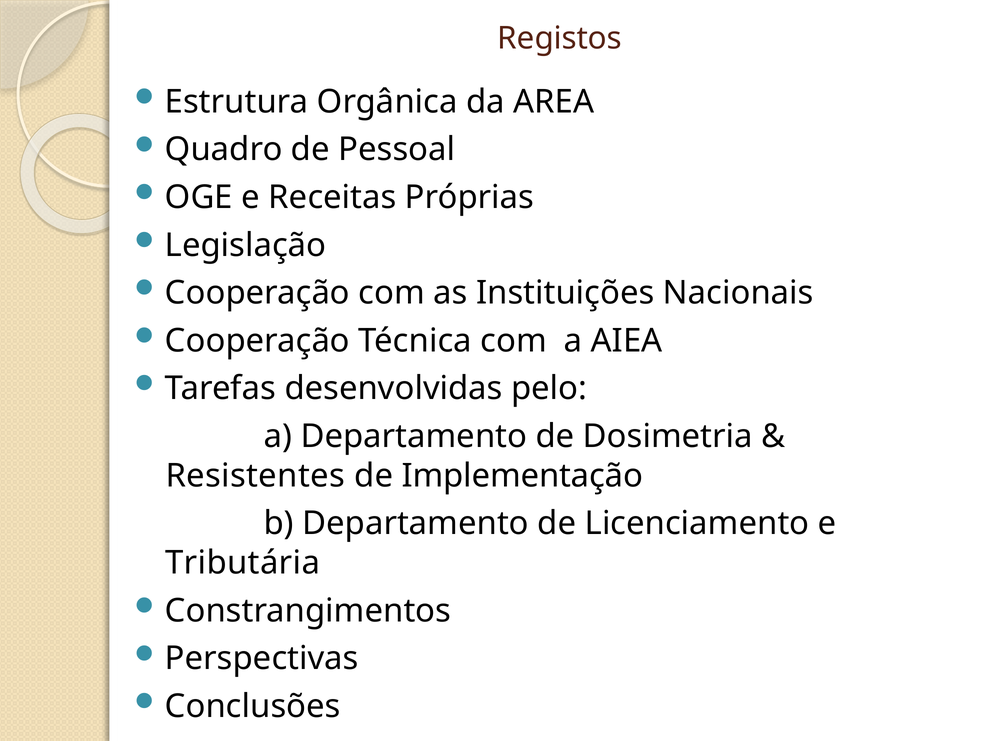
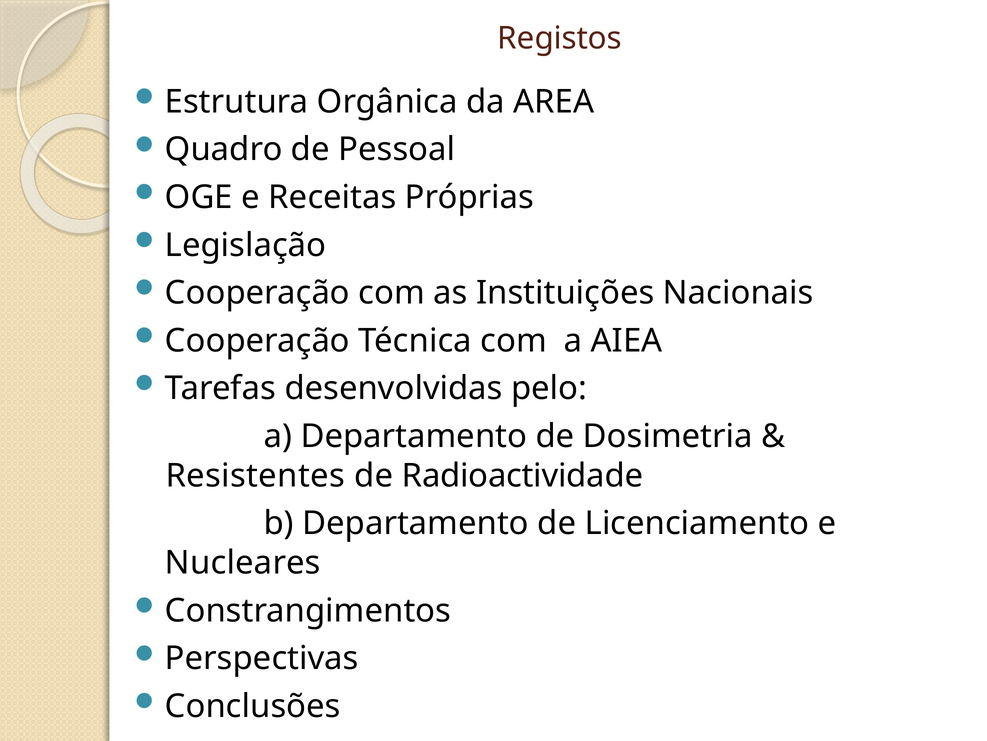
Implementação: Implementação -> Radioactividade (522, 475)
Tributária: Tributária -> Nucleares (243, 562)
